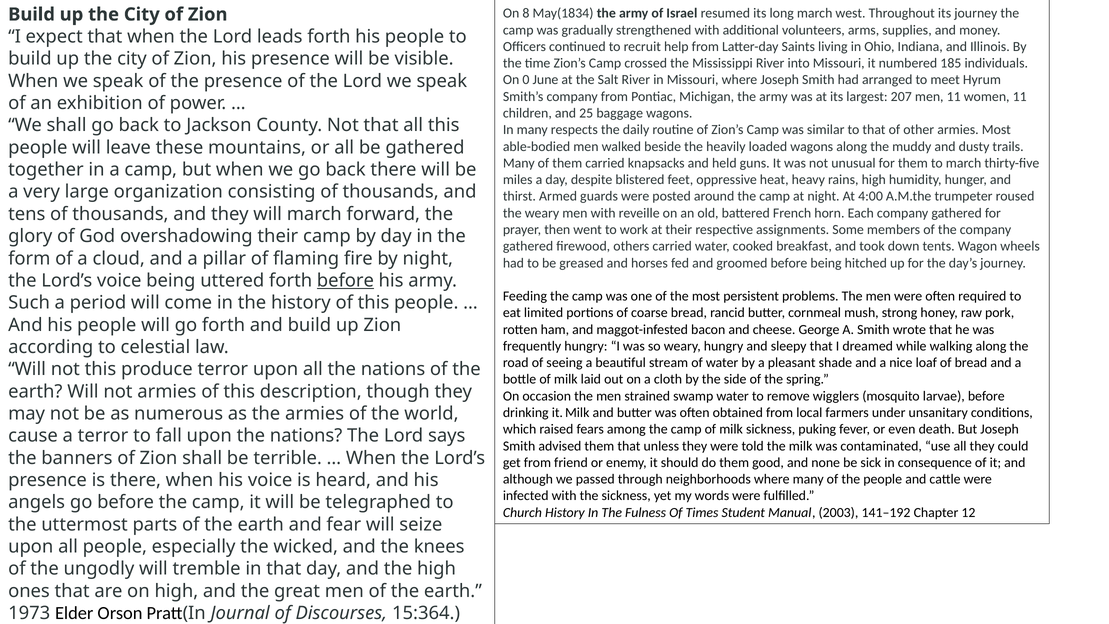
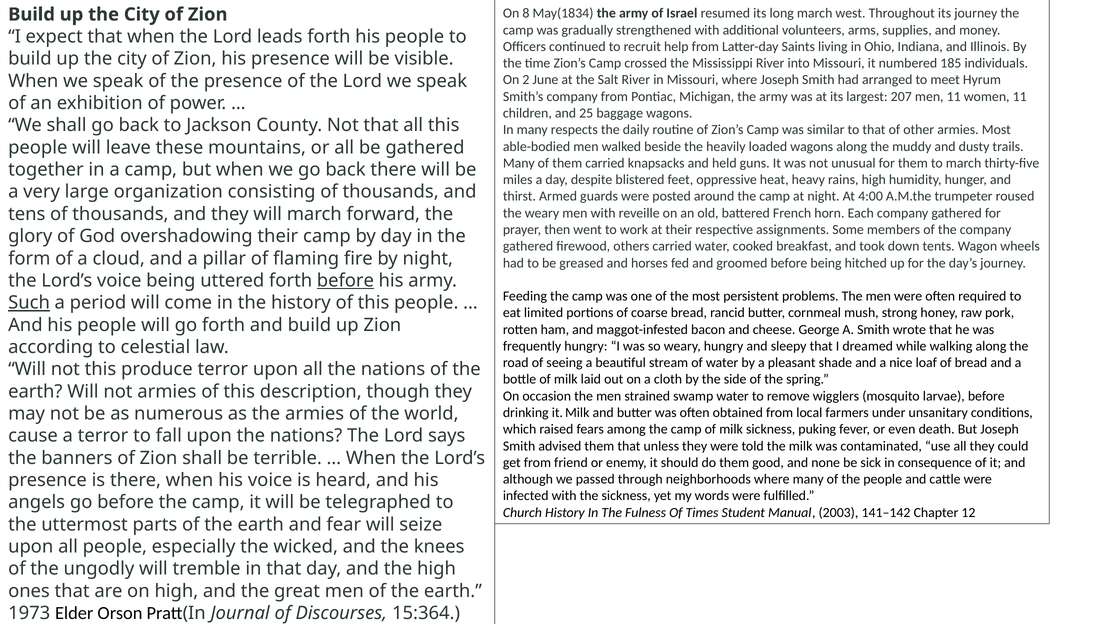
0: 0 -> 2 (526, 80)
Such underline: none -> present (29, 303)
141–192: 141–192 -> 141–142 (886, 512)
